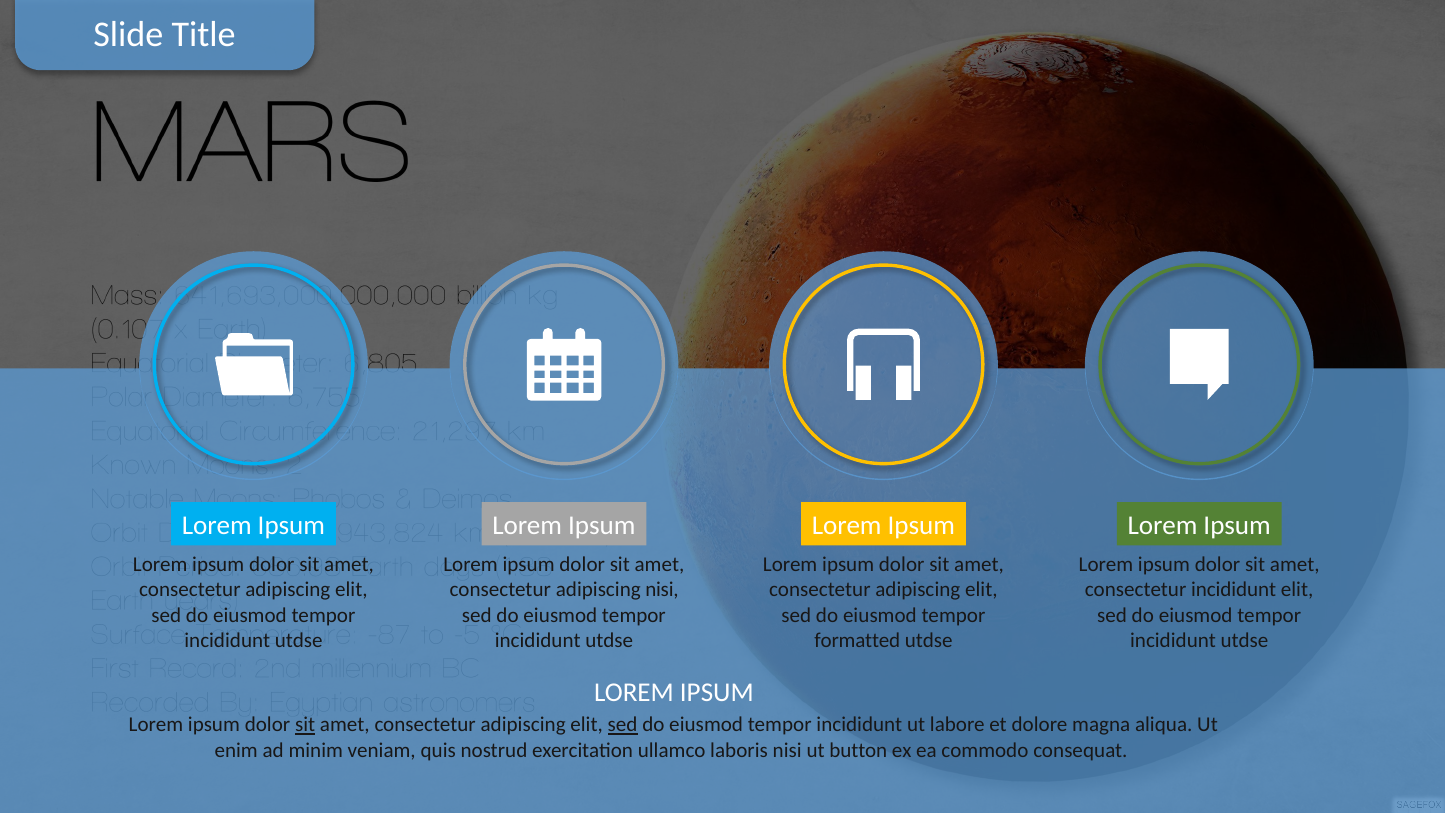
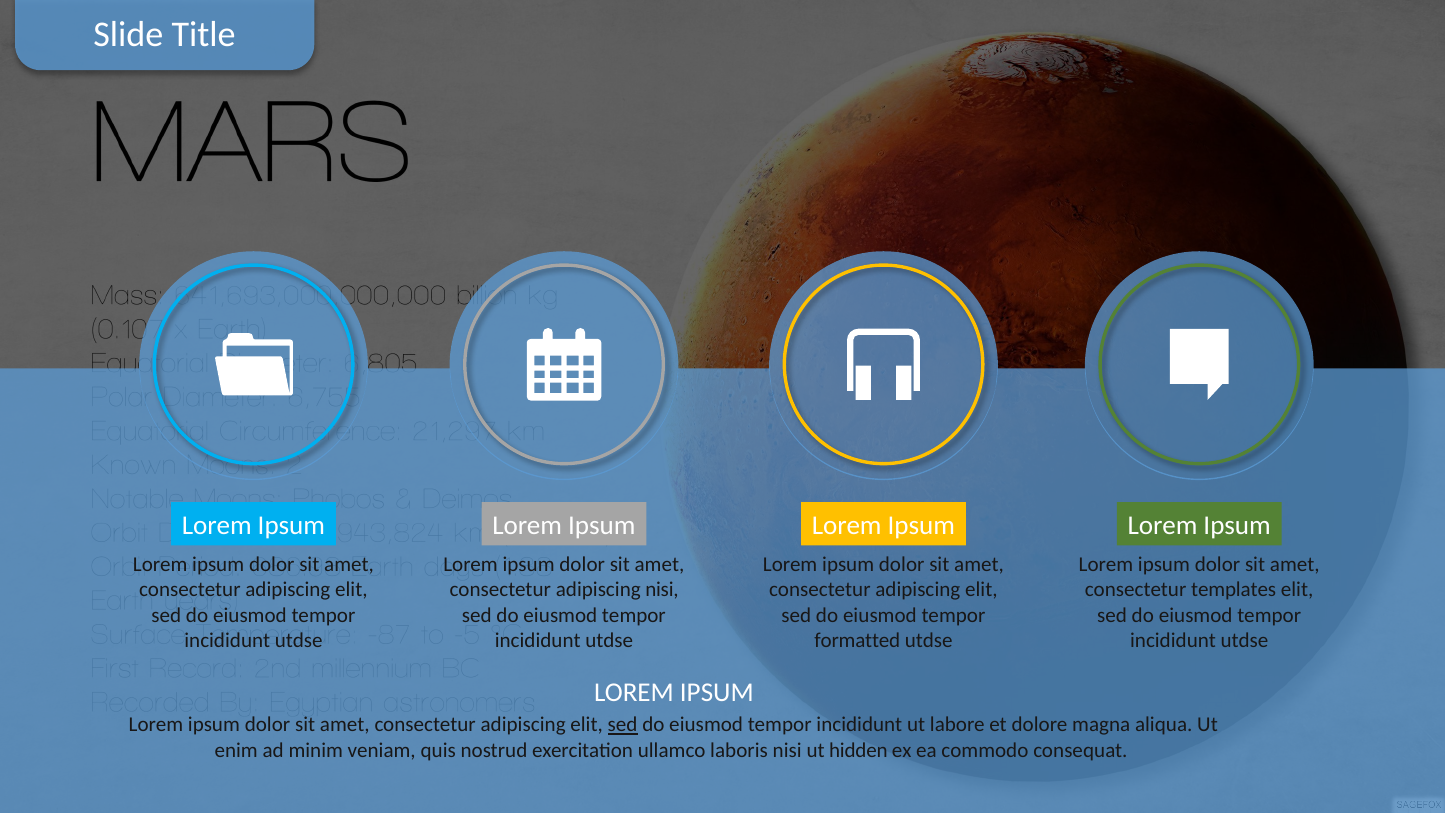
consectetur incididunt: incididunt -> templates (1234, 590)
sit underline: present -> none (305, 725)
button: button -> hidden (858, 750)
